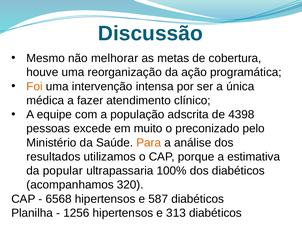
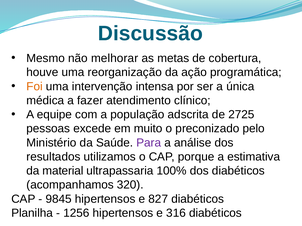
4398: 4398 -> 2725 (241, 115)
Para colour: orange -> purple (149, 143)
popular: popular -> material (63, 171)
6568: 6568 -> 9845 (59, 199)
587: 587 -> 827 (158, 199)
313: 313 -> 316 (176, 213)
